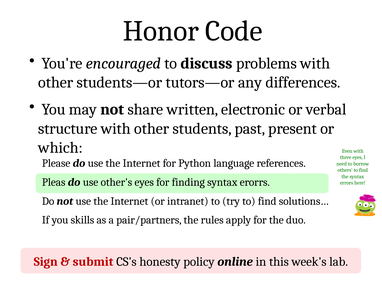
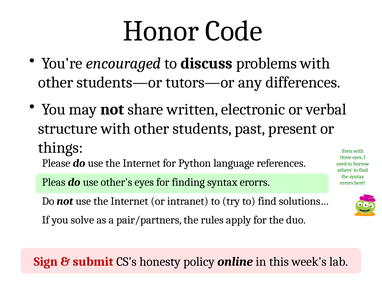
which: which -> things (61, 148)
skills: skills -> solve (82, 220)
